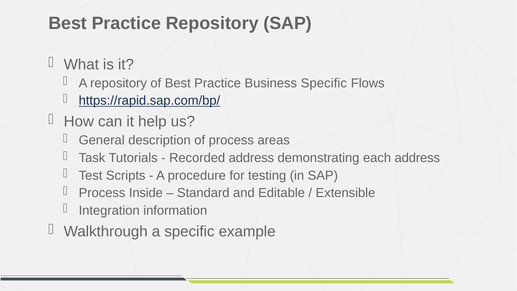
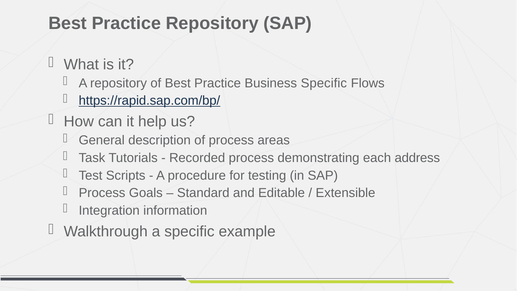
Recorded address: address -> process (251, 158)
Inside: Inside -> Goals (146, 193)
